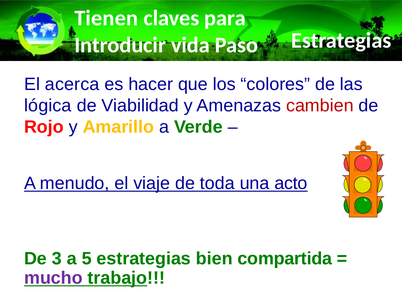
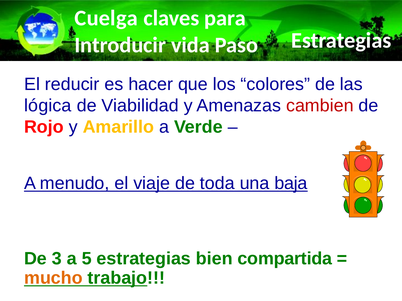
Tienen: Tienen -> Cuelga (106, 18)
acerca: acerca -> reducir (72, 84)
acto: acto -> baja (291, 184)
mucho colour: purple -> orange (53, 278)
